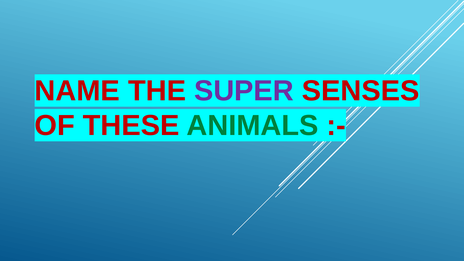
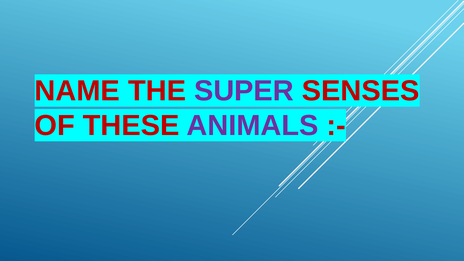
ANIMALS colour: green -> purple (253, 126)
